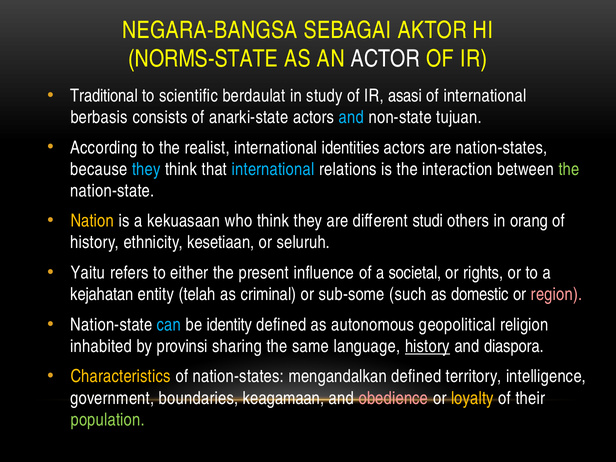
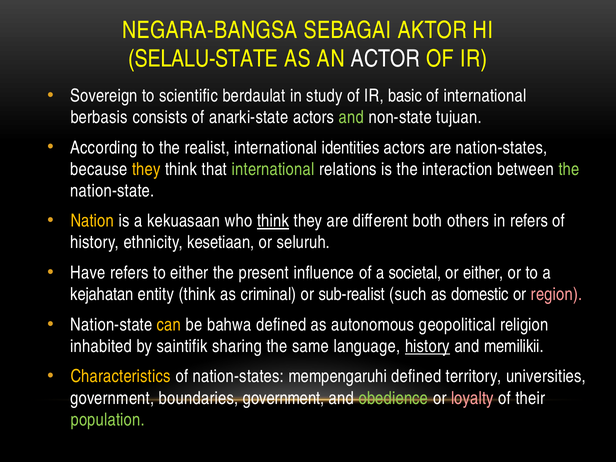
NORMS-STATE: NORMS-STATE -> SELALU-STATE (203, 59)
Traditional: Traditional -> Sovereign (104, 96)
asasi: asasi -> basic (405, 96)
and colour: light blue -> light green (351, 117)
they colour: light blue -> yellow (146, 169)
international colour: light blue -> light green (273, 169)
think underline: none -> present (273, 221)
studi: studi -> both (428, 221)
in orang: orang -> refers (529, 221)
Yaitu: Yaitu -> Have (88, 273)
or rights: rights -> either (483, 273)
entity telah: telah -> think (197, 294)
sub-some: sub-some -> sub-realist (352, 294)
can colour: light blue -> yellow (169, 325)
identity: identity -> bahwa (229, 325)
provinsi: provinsi -> saintifik (182, 346)
diaspora: diaspora -> memilikii (514, 346)
mengandalkan: mengandalkan -> mempengaruhi (338, 377)
intelligence: intelligence -> universities (546, 377)
boundaries keagamaan: keagamaan -> government (284, 398)
obedience colour: pink -> light green (393, 398)
loyalty colour: yellow -> pink (472, 398)
